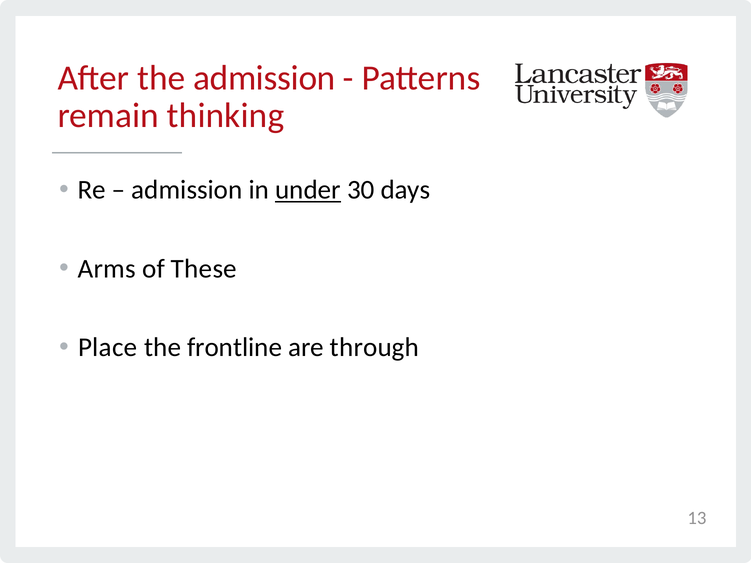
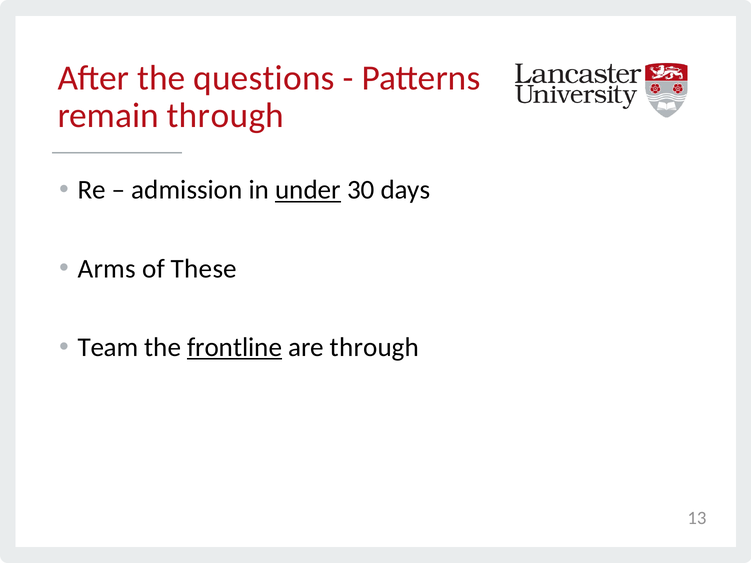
the admission: admission -> questions (264, 78)
remain thinking: thinking -> through (225, 116)
Place: Place -> Team (108, 347)
frontline underline: none -> present (235, 347)
